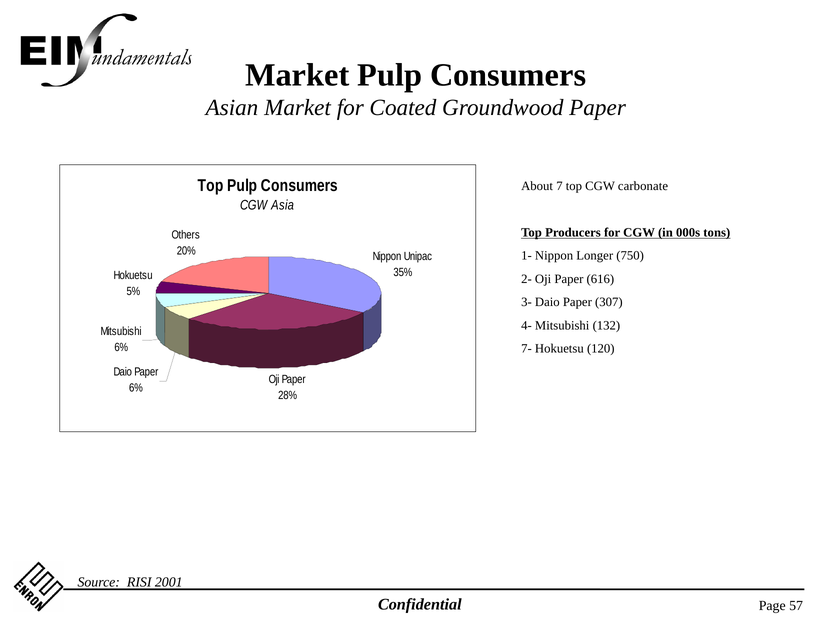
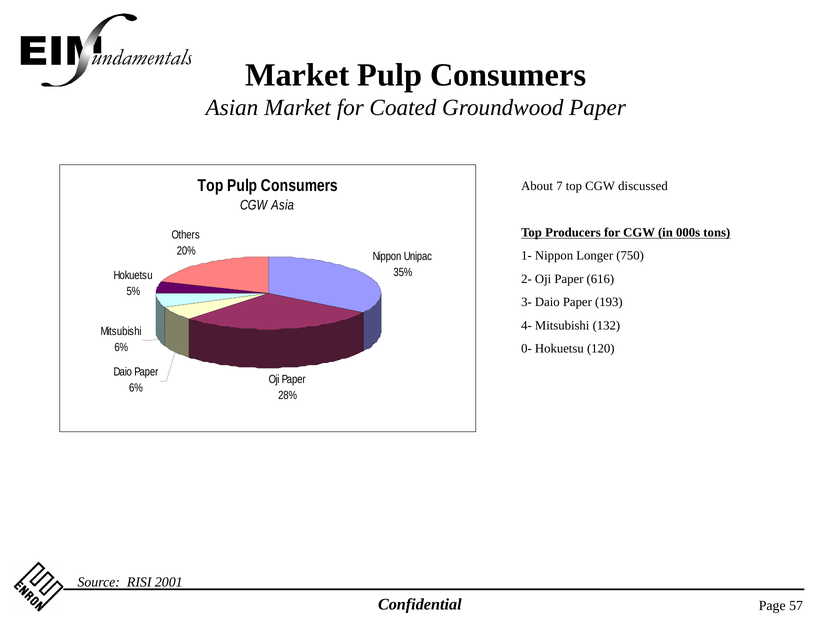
carbonate: carbonate -> discussed (643, 186)
307: 307 -> 193 (609, 302)
7-: 7- -> 0- (527, 349)
